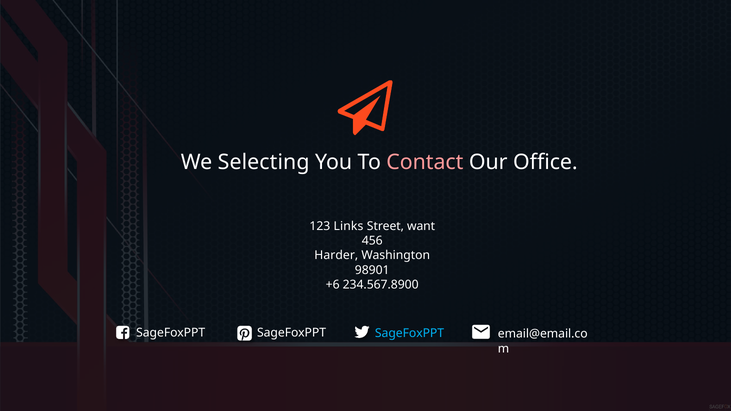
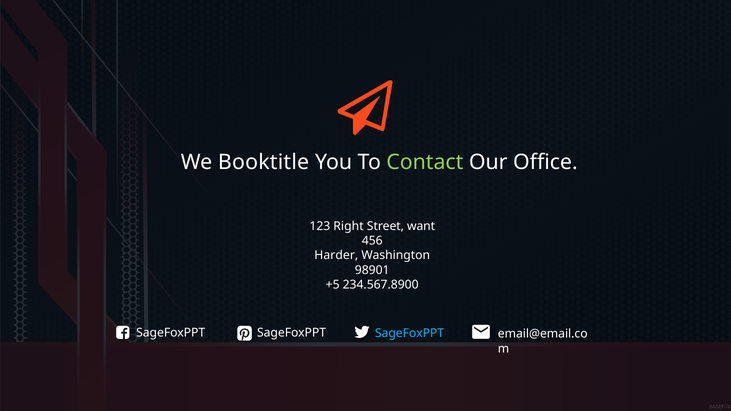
Selecting: Selecting -> Booktitle (264, 162)
Contact colour: pink -> light green (425, 162)
Links: Links -> Right (349, 226)
+6: +6 -> +5 (333, 285)
